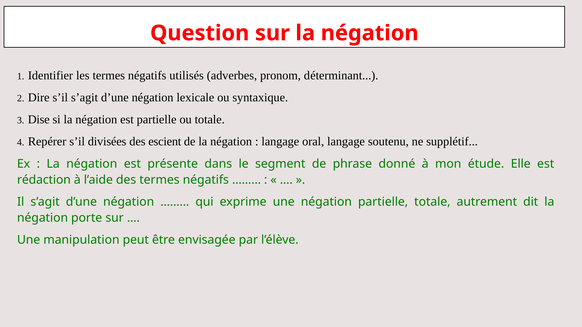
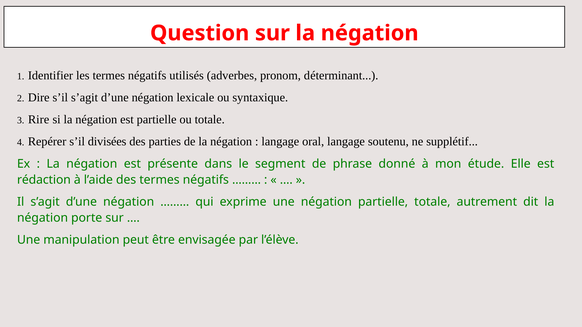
Dise: Dise -> Rire (39, 120)
escient: escient -> parties (165, 142)
